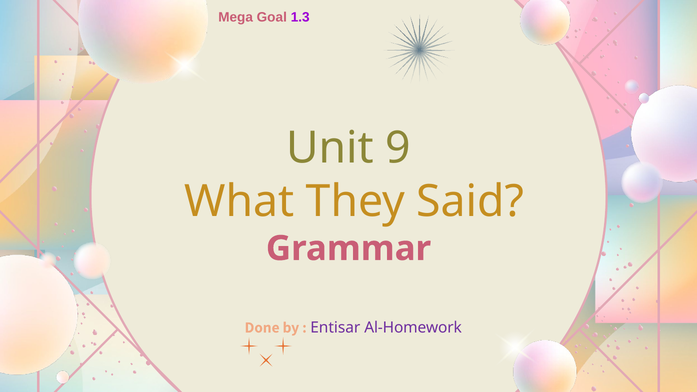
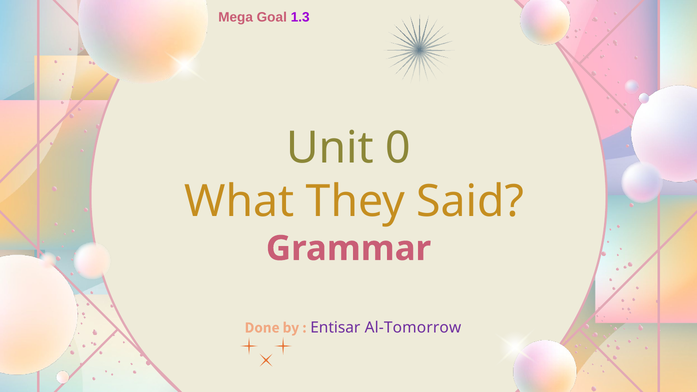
9: 9 -> 0 (398, 148)
Al-Homework: Al-Homework -> Al-Tomorrow (413, 328)
